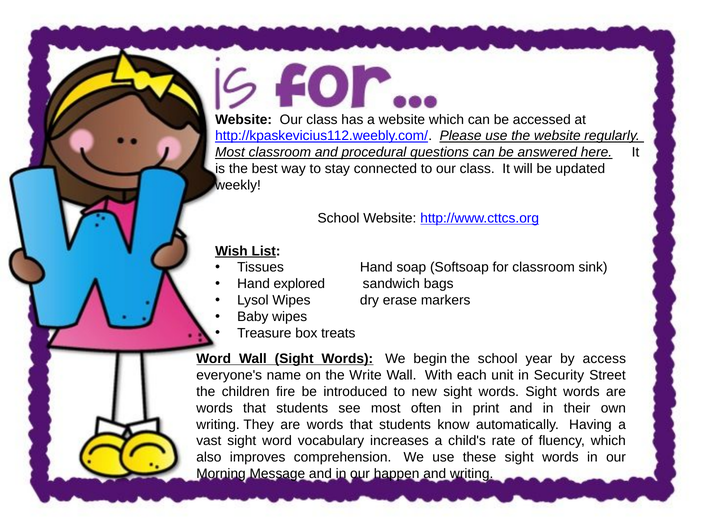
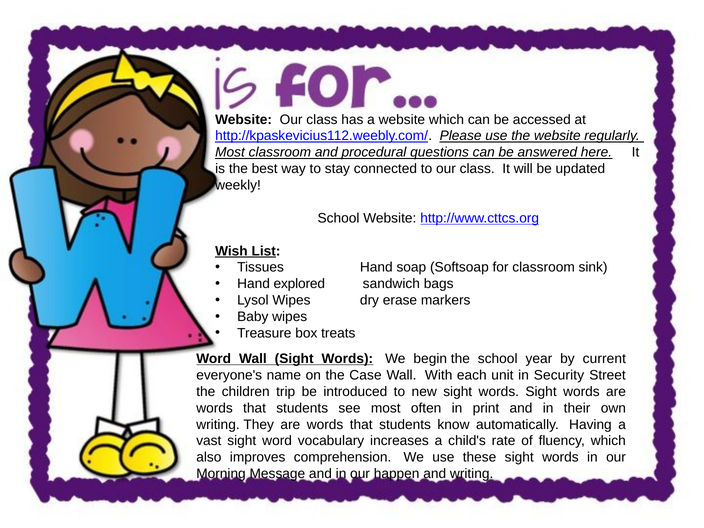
access: access -> current (604, 359)
Write: Write -> Case (365, 375)
fire: fire -> trip (286, 392)
